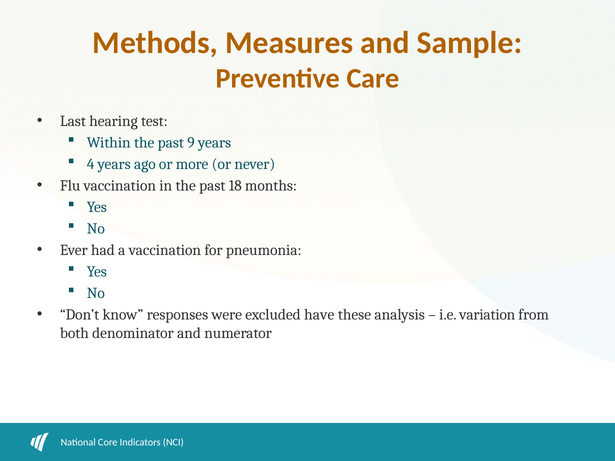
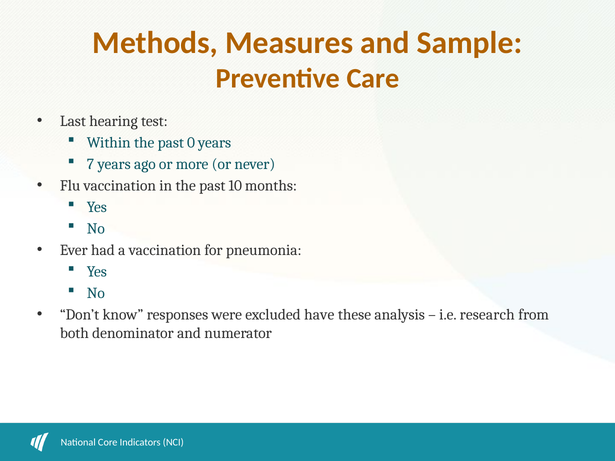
9: 9 -> 0 (191, 143)
4: 4 -> 7 (90, 164)
18: 18 -> 10 (235, 186)
variation: variation -> research (487, 315)
